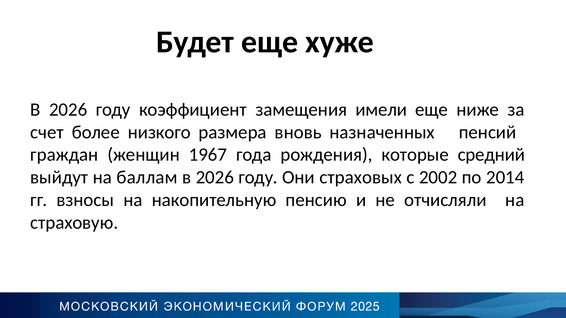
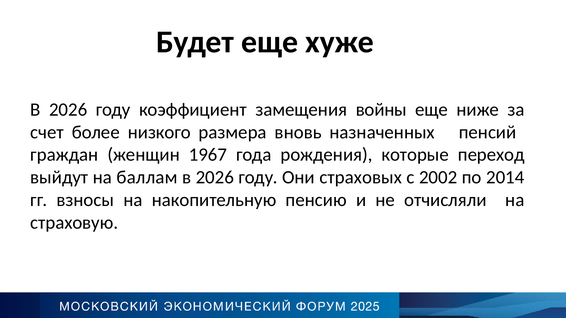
имели: имели -> войны (381, 110)
средний: средний -> переход (491, 155)
